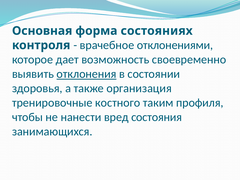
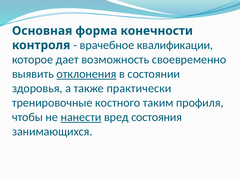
состояниях: состояниях -> конечности (157, 31)
отклонениями: отклонениями -> квалификации (175, 45)
организация: организация -> практически (139, 88)
нанести underline: none -> present (81, 117)
